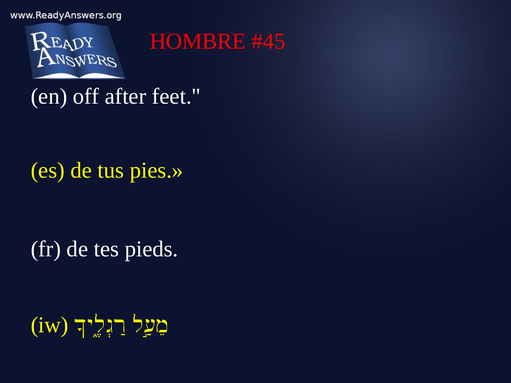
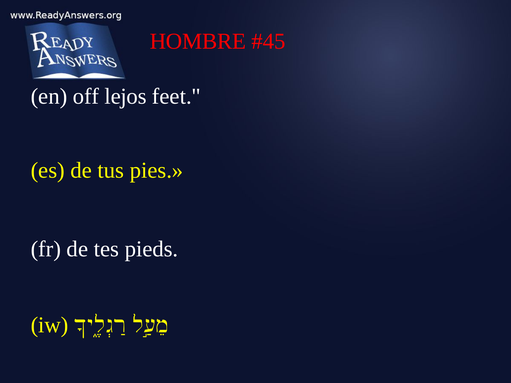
after: after -> lejos (126, 96)
